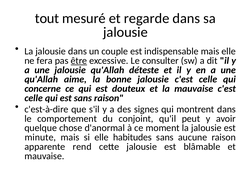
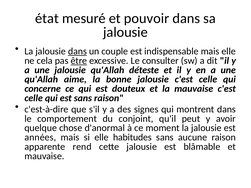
tout: tout -> état (47, 19)
regarde: regarde -> pouvoir (147, 19)
dans underline: none -> present (77, 51)
fera: fera -> cela (45, 61)
minute: minute -> années (40, 138)
